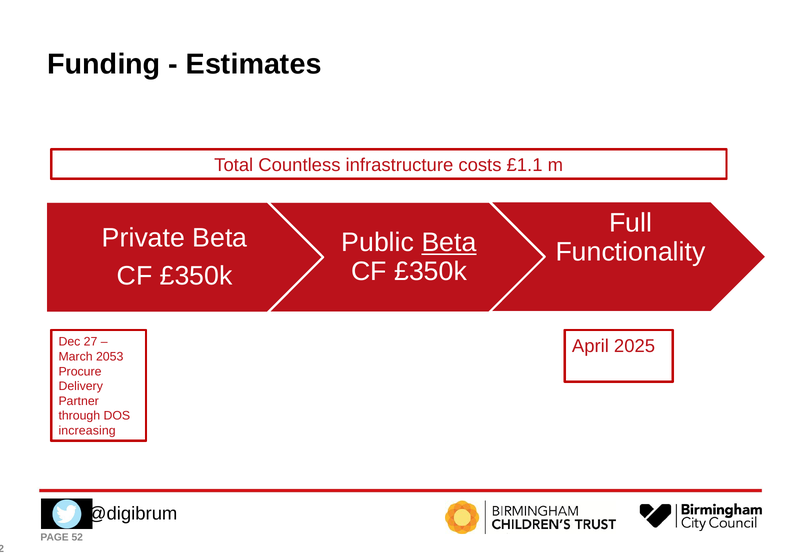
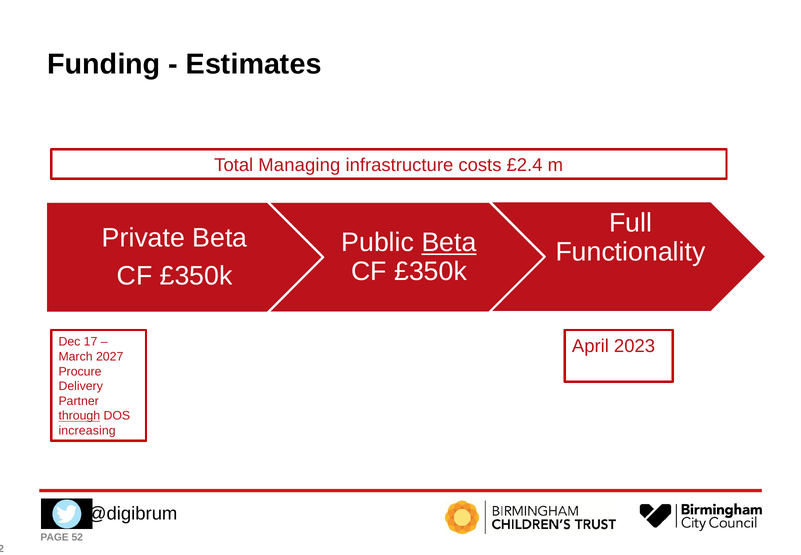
Countless: Countless -> Managing (299, 165)
£1.1: £1.1 -> £2.4 (525, 165)
27: 27 -> 17 (91, 342)
2025: 2025 -> 2023 (635, 346)
2053: 2053 -> 2027 (110, 356)
through underline: none -> present (79, 416)
